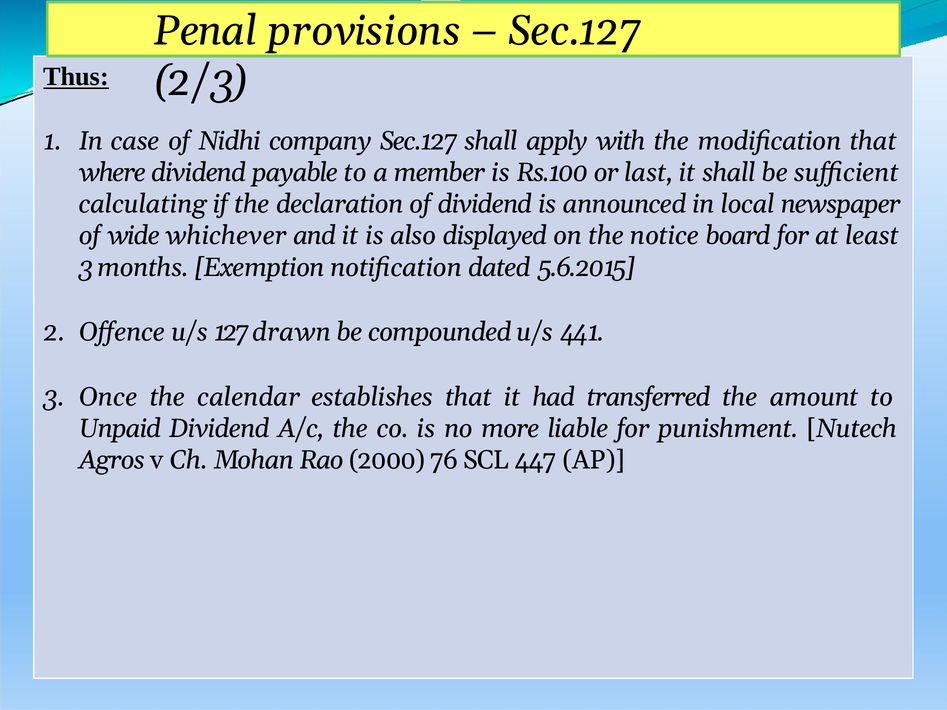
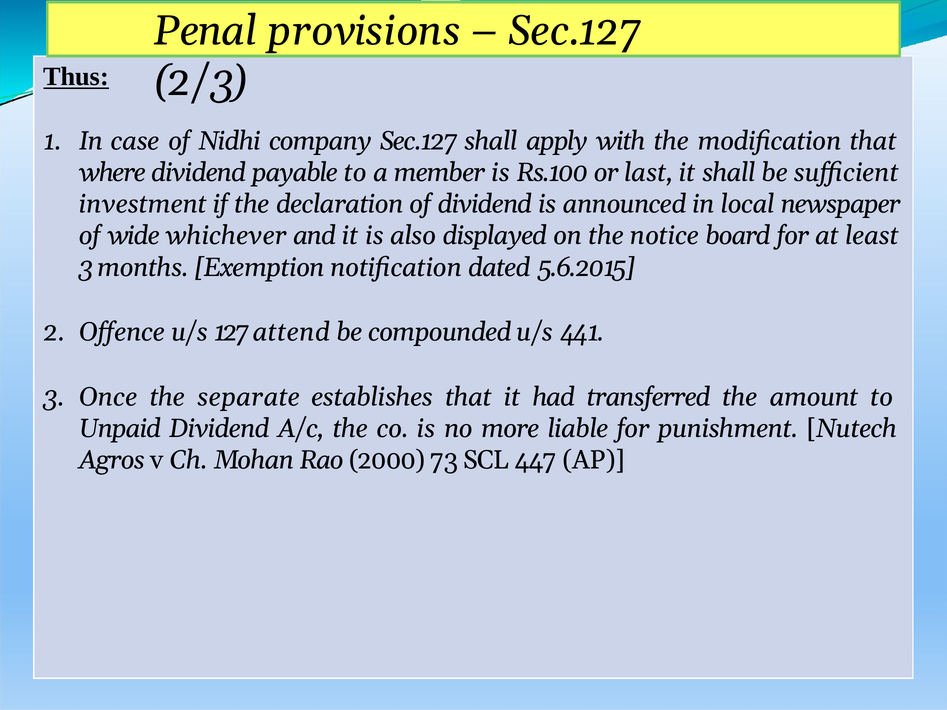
calculating: calculating -> investment (143, 204)
drawn: drawn -> attend (291, 332)
calendar: calendar -> separate (249, 397)
76: 76 -> 73 (444, 460)
